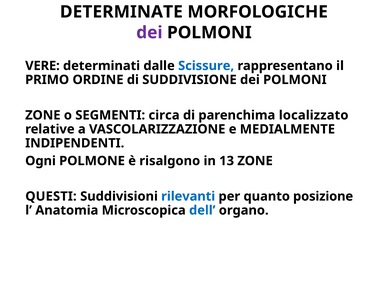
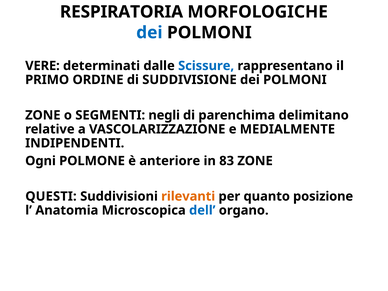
DETERMINATE: DETERMINATE -> RESPIRATORIA (121, 12)
dei colour: purple -> blue (149, 33)
circa: circa -> negli (164, 115)
localizzato: localizzato -> delimitano (314, 115)
risalgono: risalgono -> anteriore (170, 161)
13: 13 -> 83 (227, 161)
rilevanti colour: blue -> orange (188, 196)
